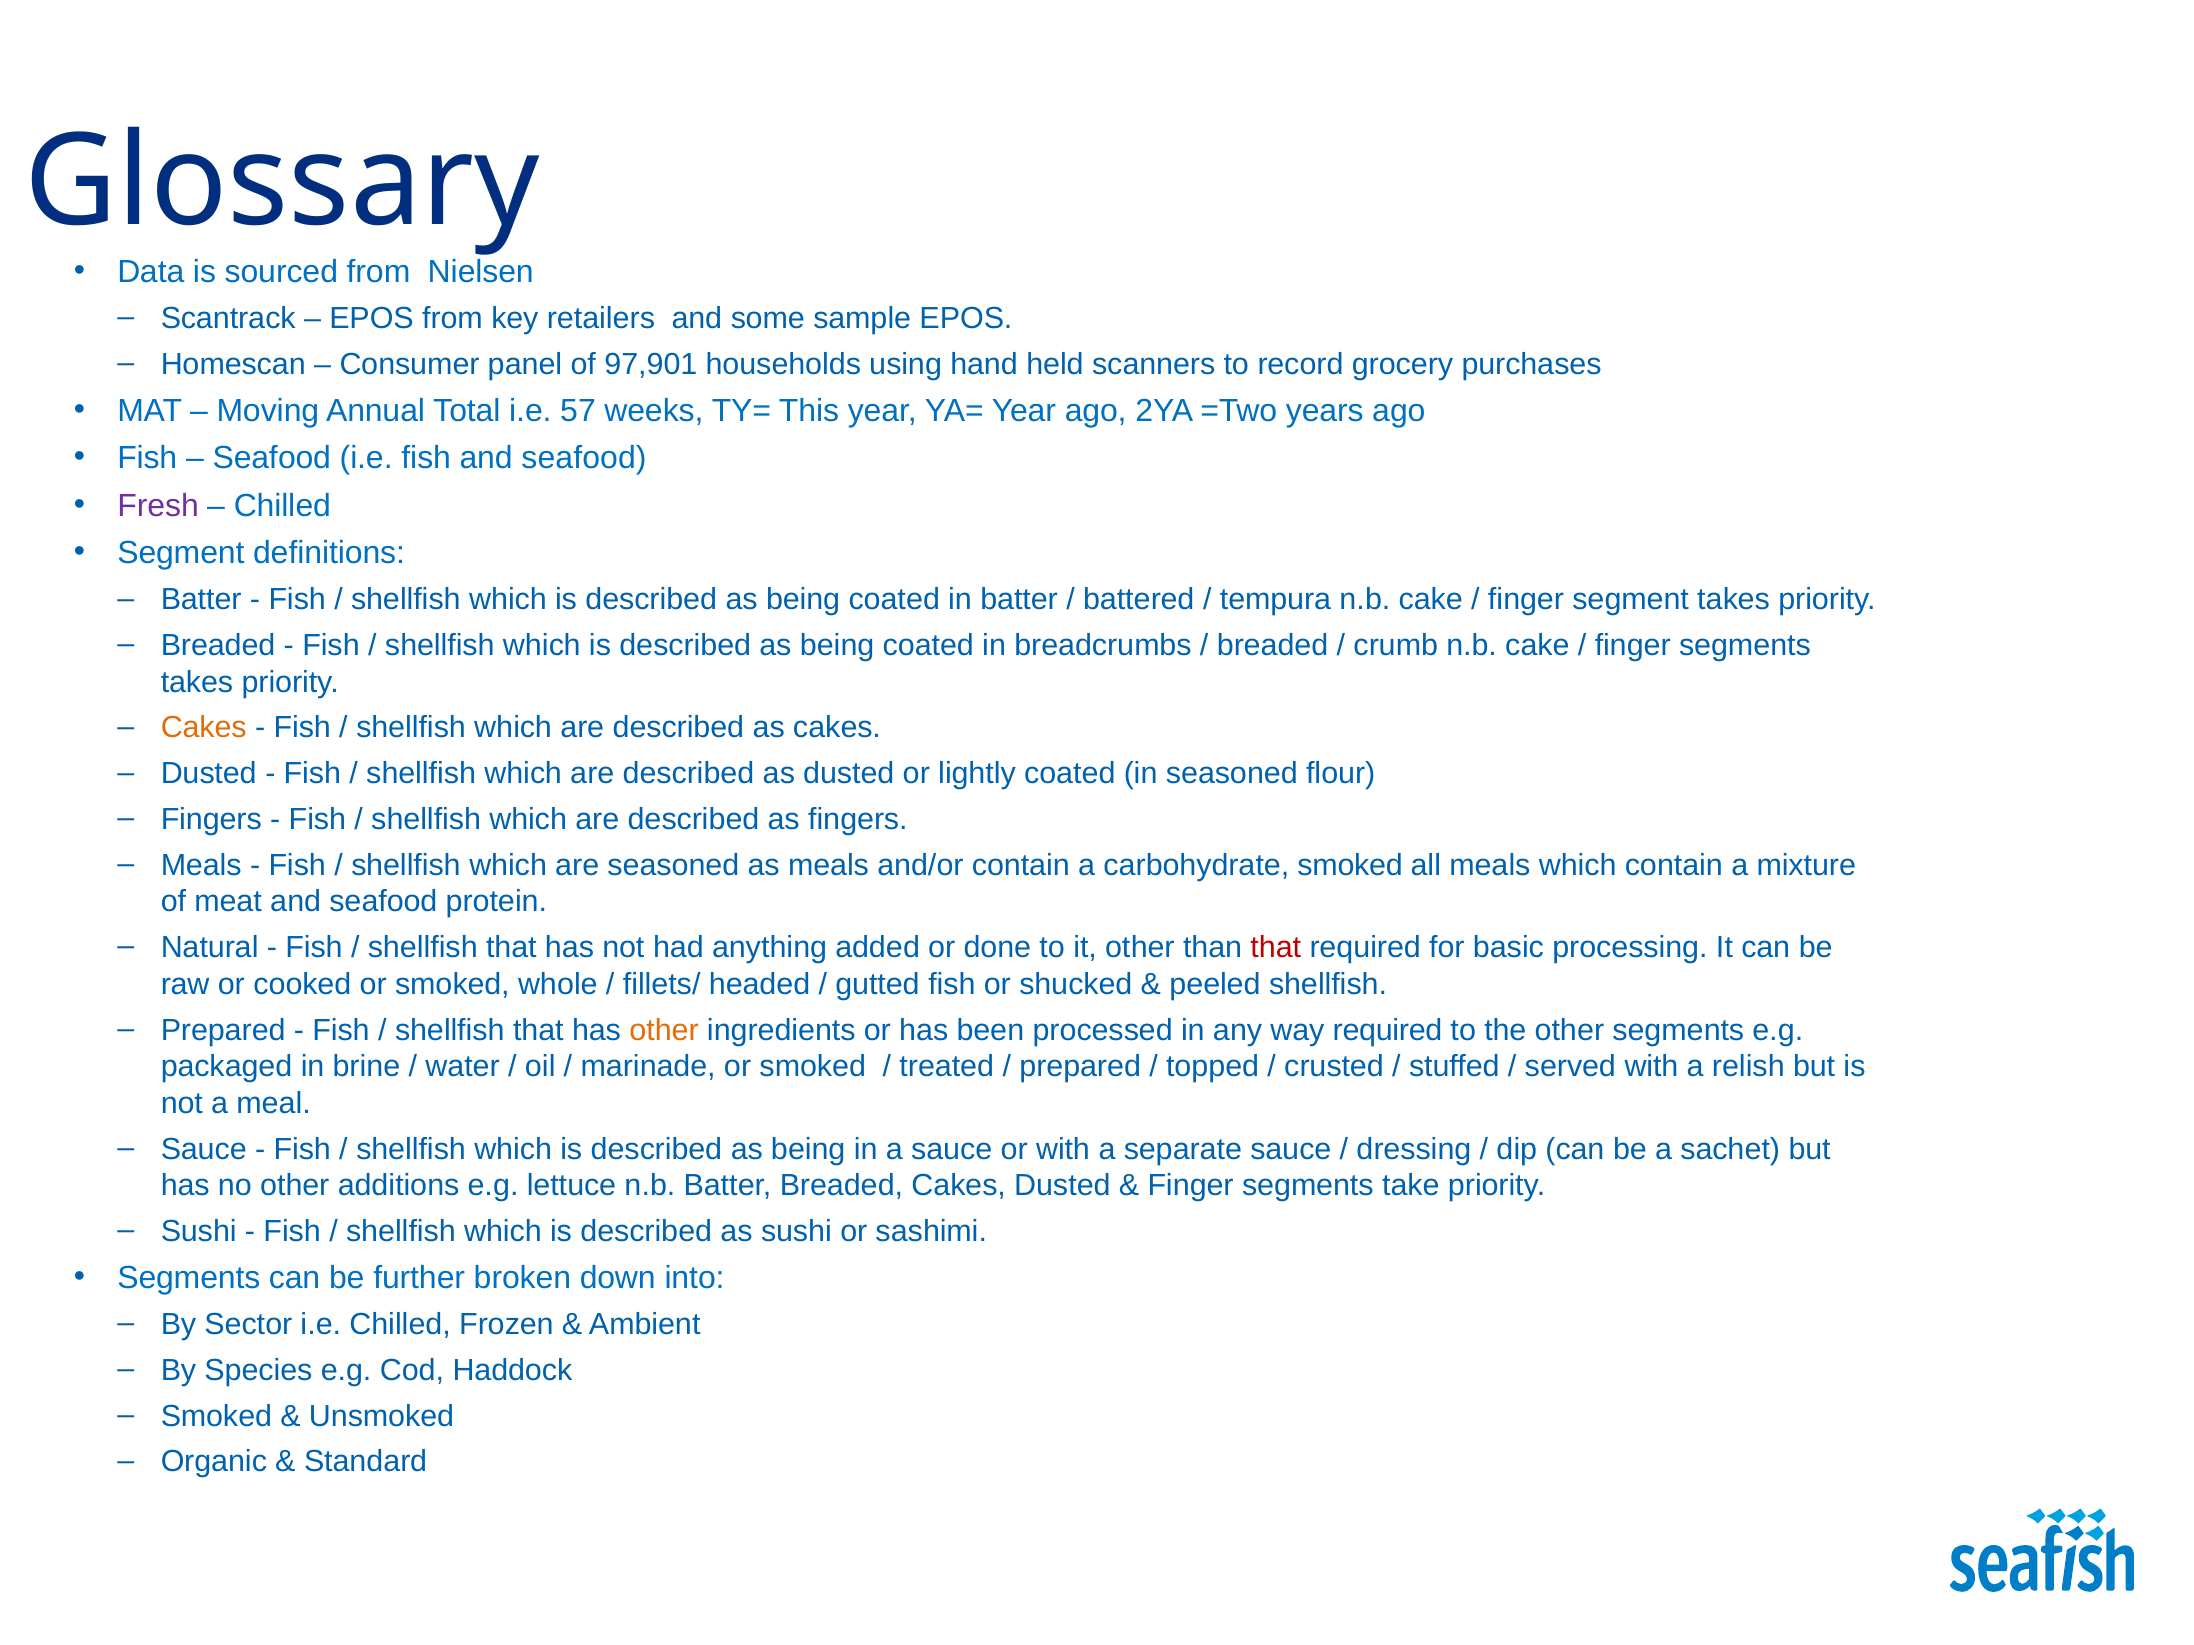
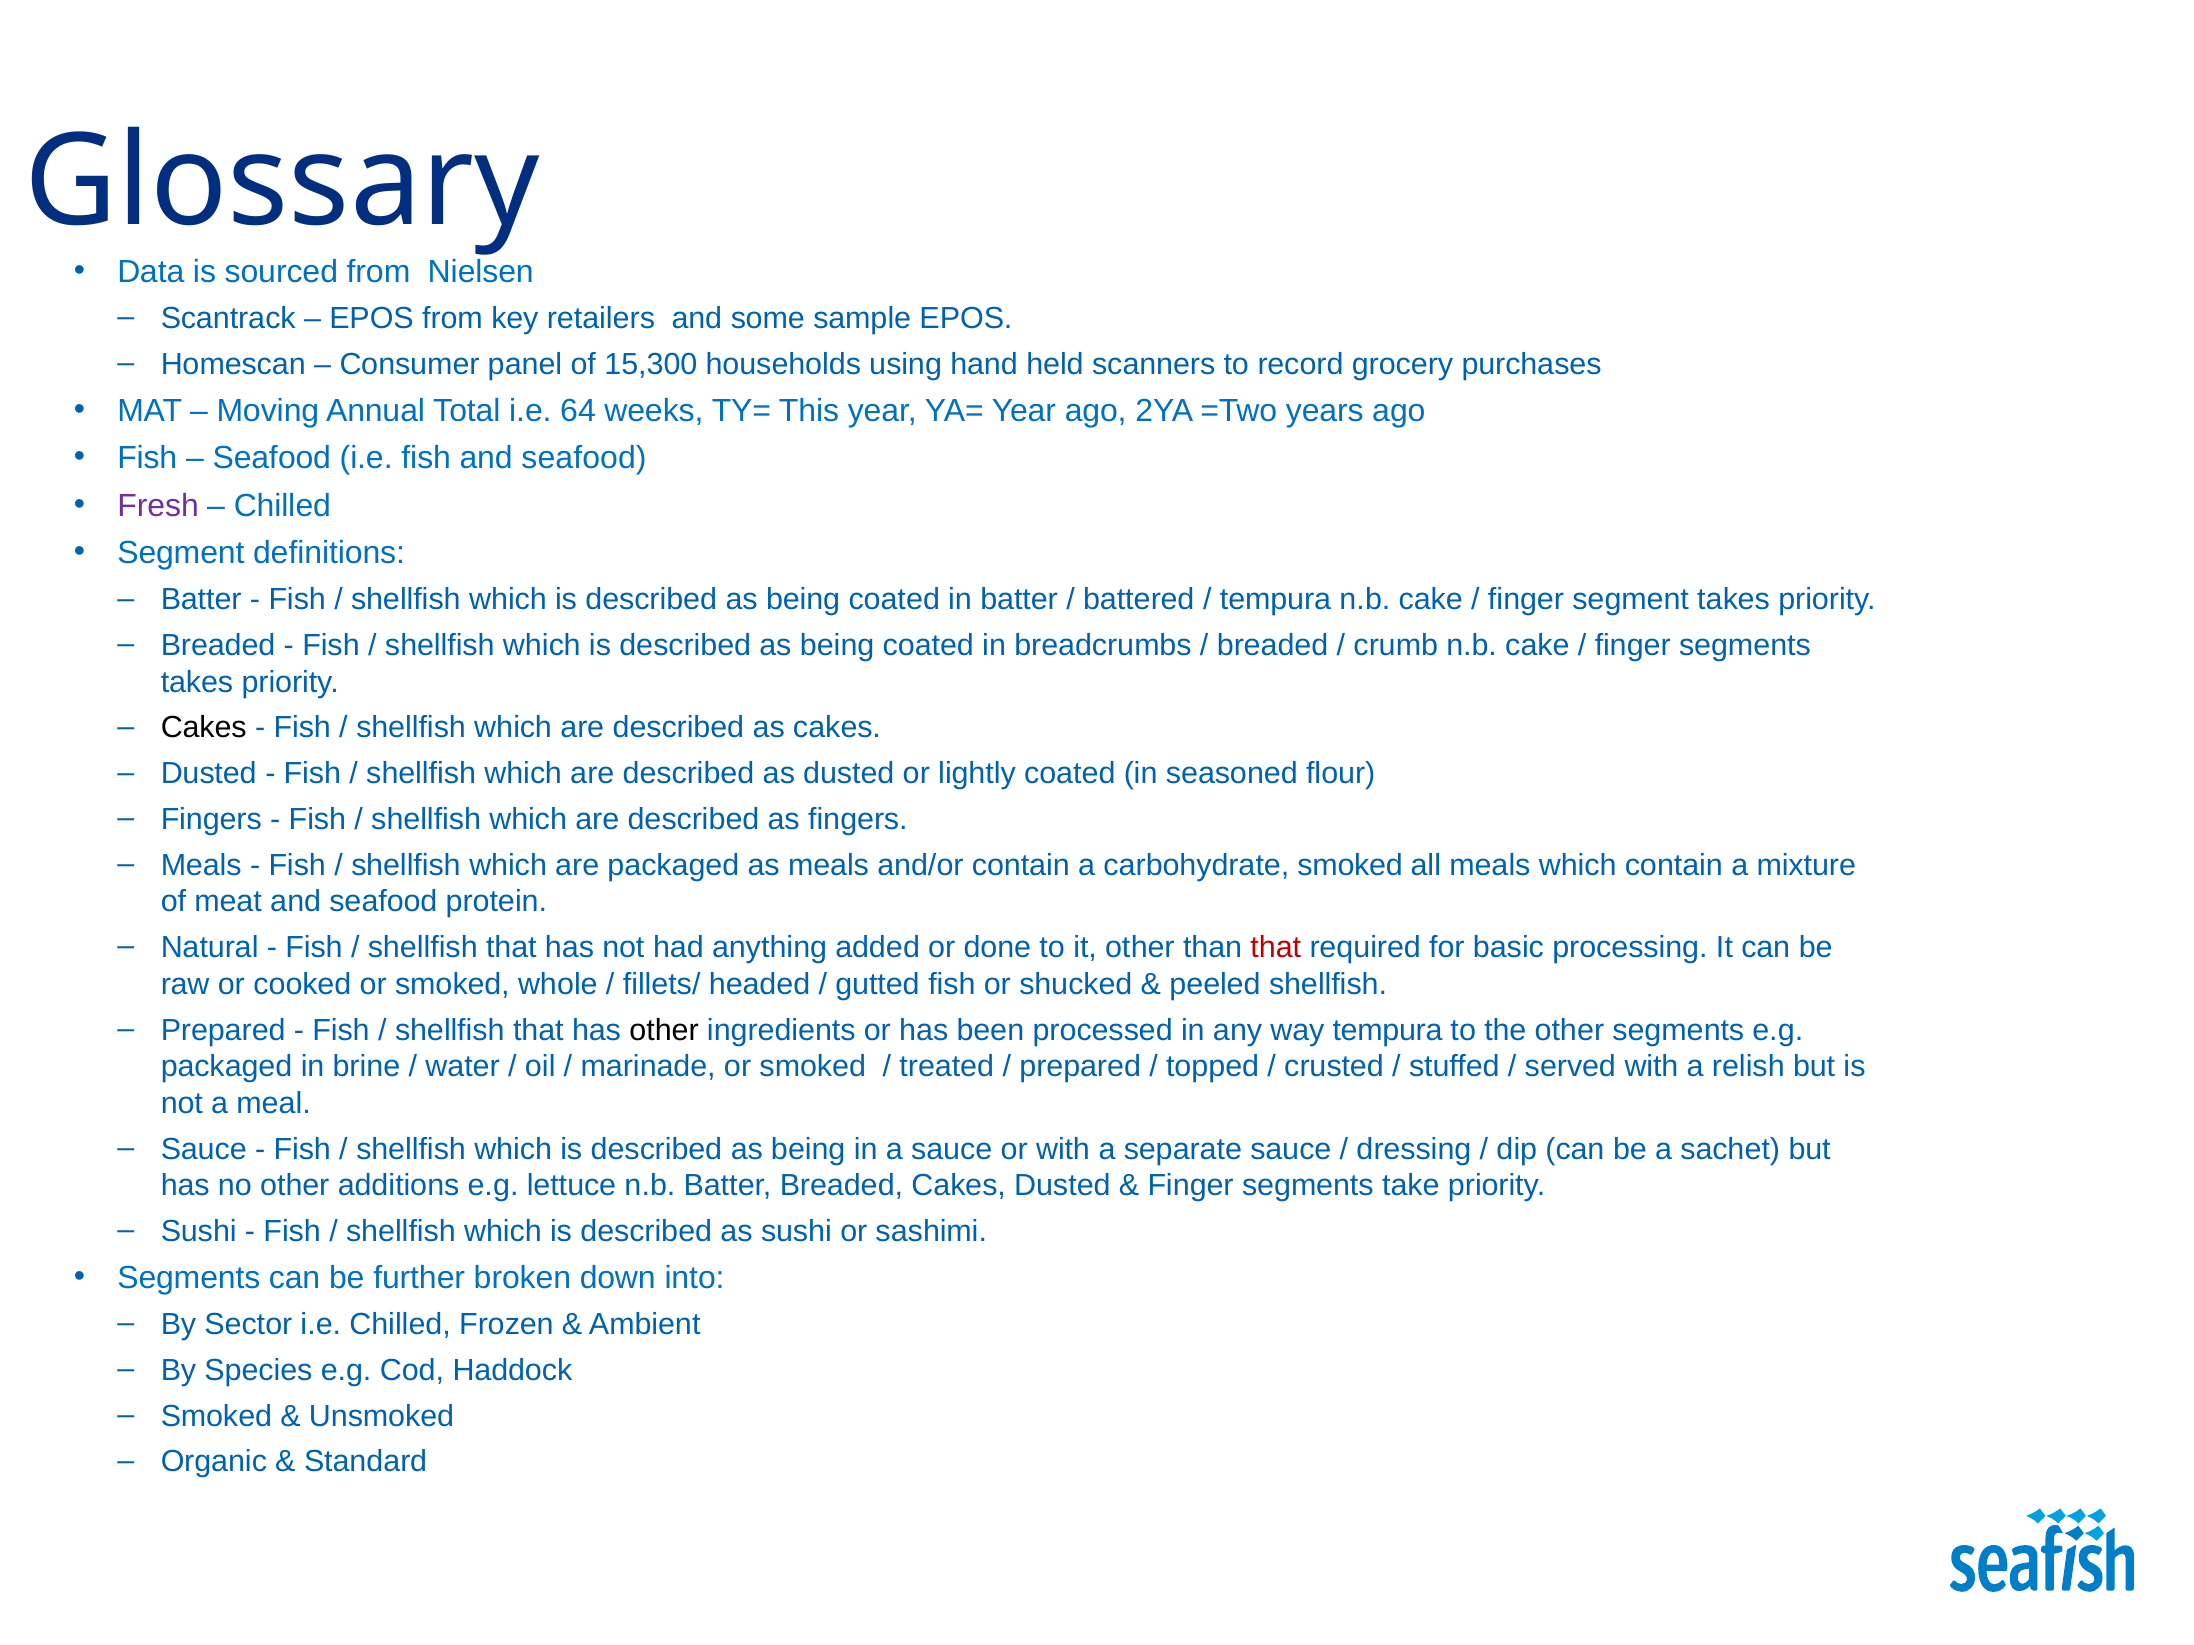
97,901: 97,901 -> 15,300 (651, 364)
57: 57 -> 64 (578, 411)
Cakes colour: orange -> black (204, 728)
are seasoned: seasoned -> packaged (673, 865)
other colour: orange -> black (664, 1030)
way required: required -> tempura (1388, 1030)
